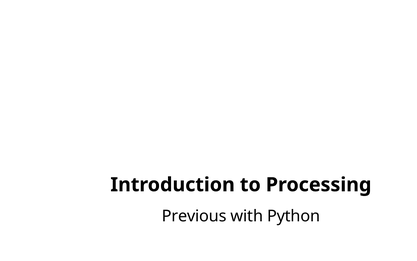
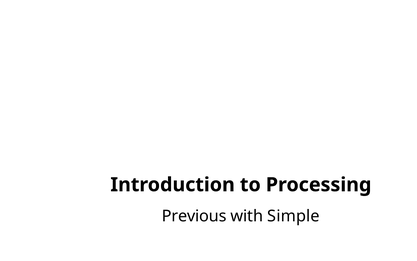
Python: Python -> Simple (293, 216)
